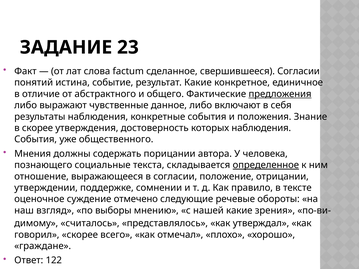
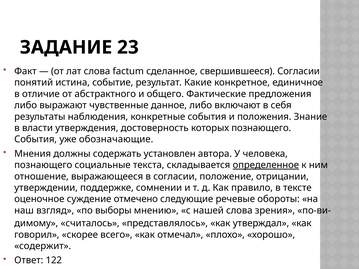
предложения underline: present -> none (280, 94)
в скорее: скорее -> власти (37, 128)
которых наблюдения: наблюдения -> познающего (261, 128)
общественного: общественного -> обозначающие (116, 139)
порицании: порицании -> установлен (170, 154)
нашей какие: какие -> слова (239, 211)
граждане: граждане -> содержит (43, 246)
